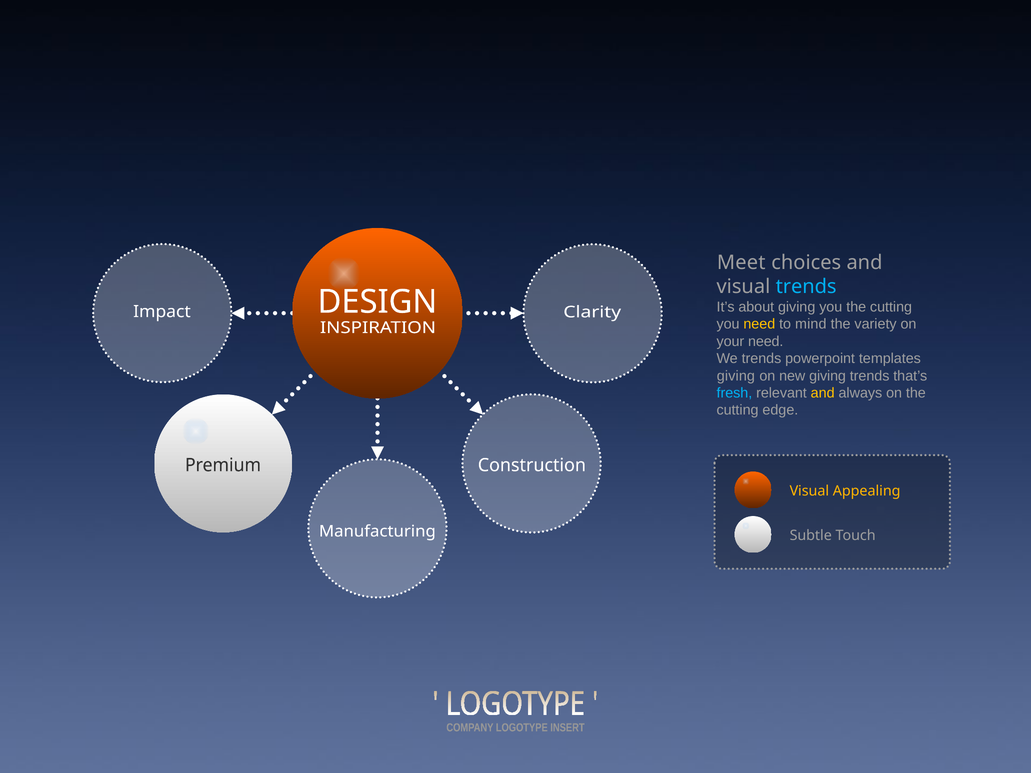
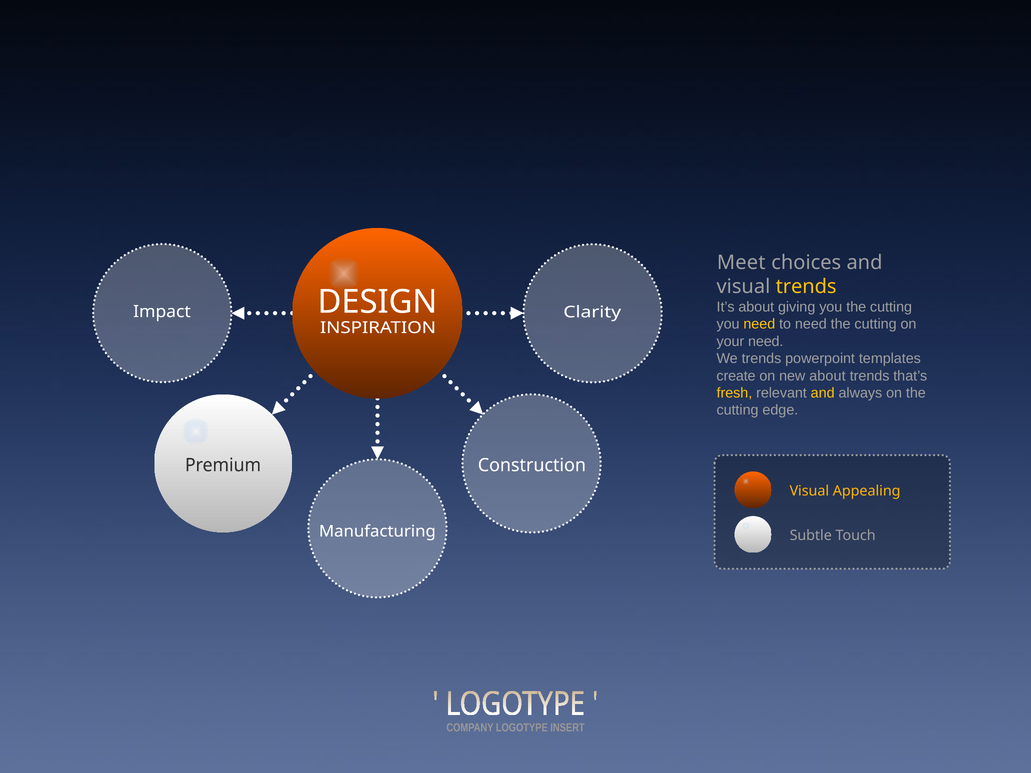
trends colour: light blue -> yellow (806, 287)
to mind: mind -> need (811, 324)
variety: variety -> cutting (876, 324)
giving: giving -> create (736, 376)
new giving: giving -> about (827, 376)
fresh colour: light blue -> yellow (734, 393)
